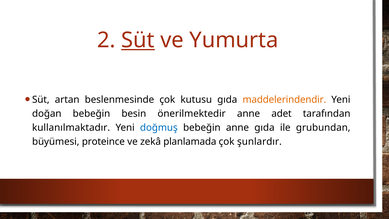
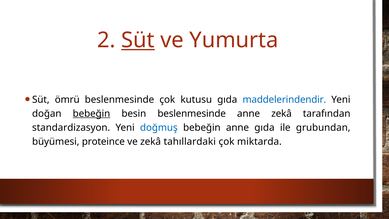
artan: artan -> ömrü (67, 99)
maddelerindendir colour: orange -> blue (284, 99)
bebeğin underline: none -> present (91, 113)
besin önerilmektedir: önerilmektedir -> beslenmesinde (192, 113)
anne adet: adet -> zekâ (282, 113)
kullanılmaktadır: kullanılmaktadır -> standardizasyon (71, 128)
planlamada: planlamada -> tahıllardaki (190, 142)
şunlardır: şunlardır -> miktarda (259, 142)
